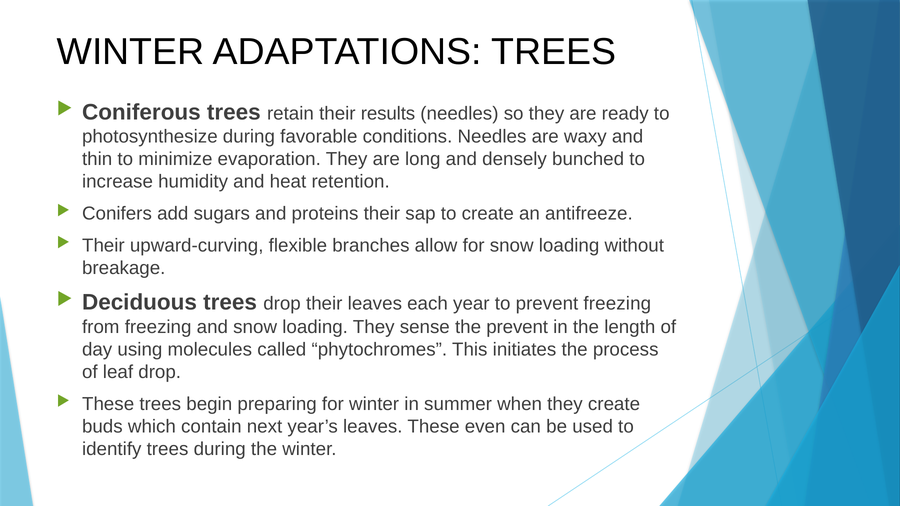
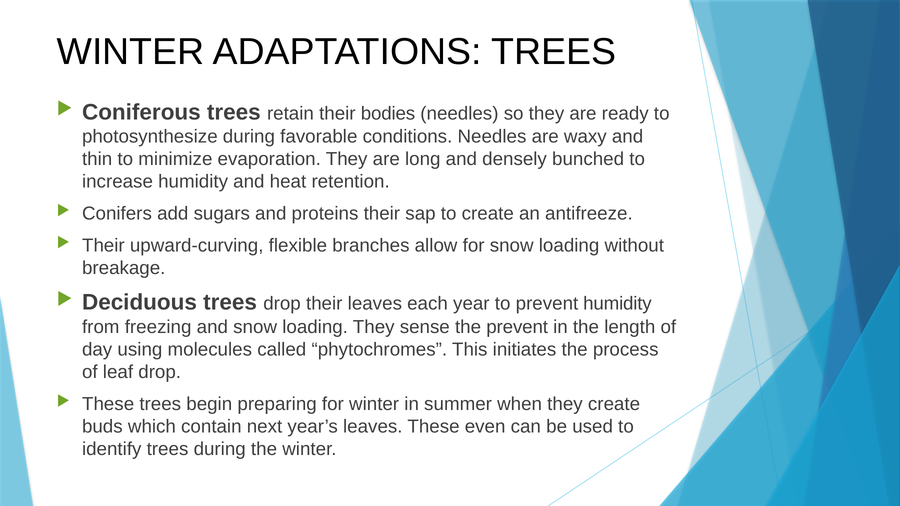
results: results -> bodies (388, 113)
prevent freezing: freezing -> humidity (617, 304)
